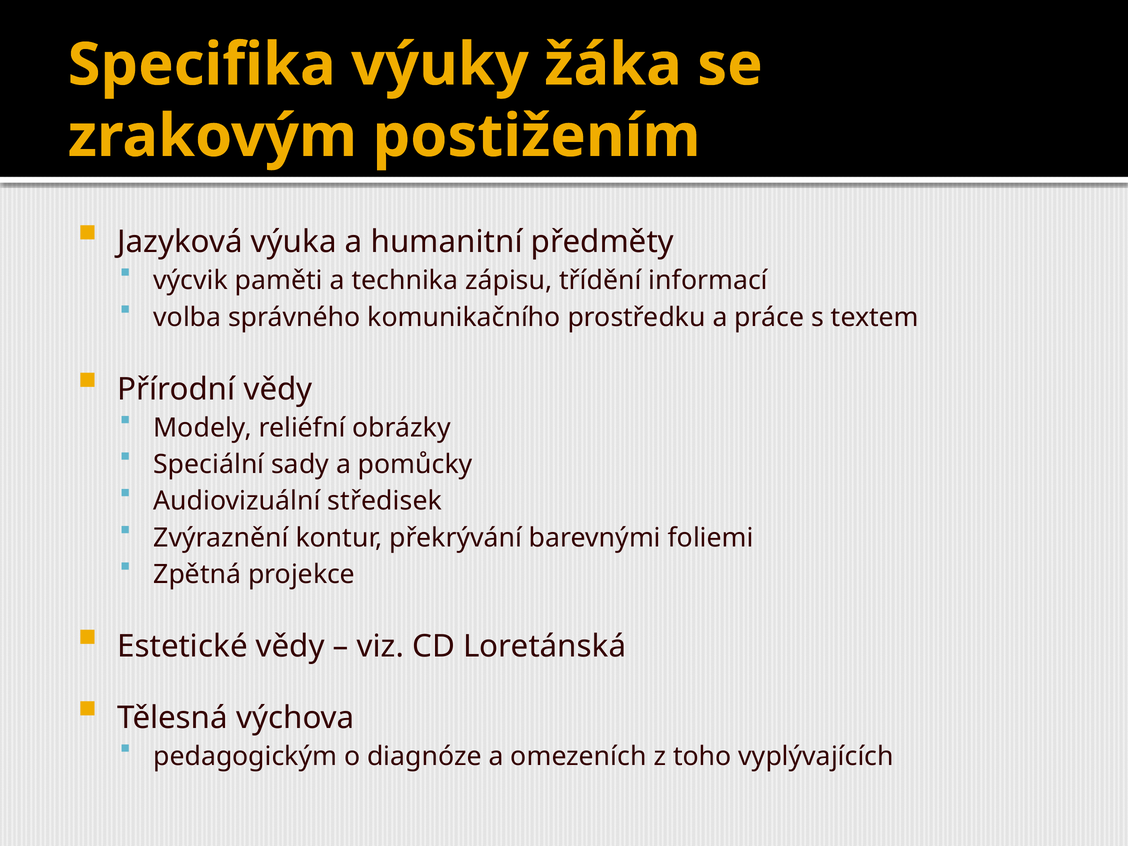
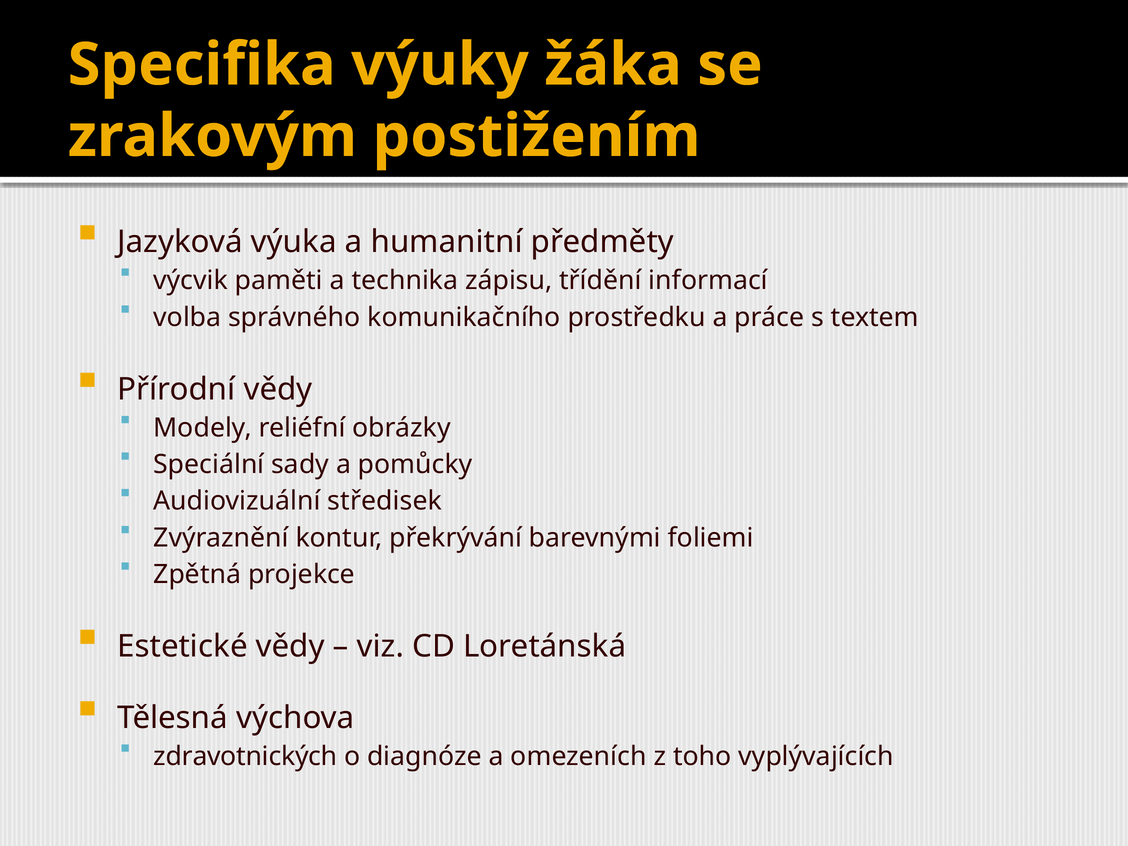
pedagogickým: pedagogickým -> zdravotnických (245, 756)
